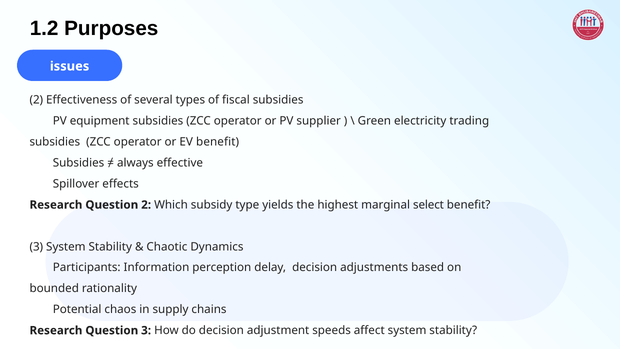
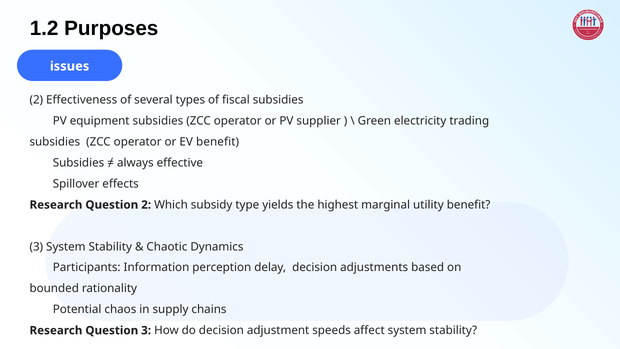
select: select -> utility (428, 205)
